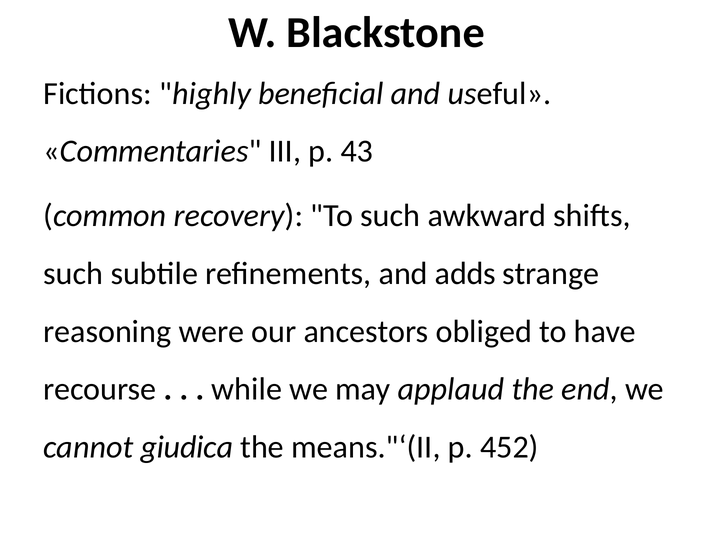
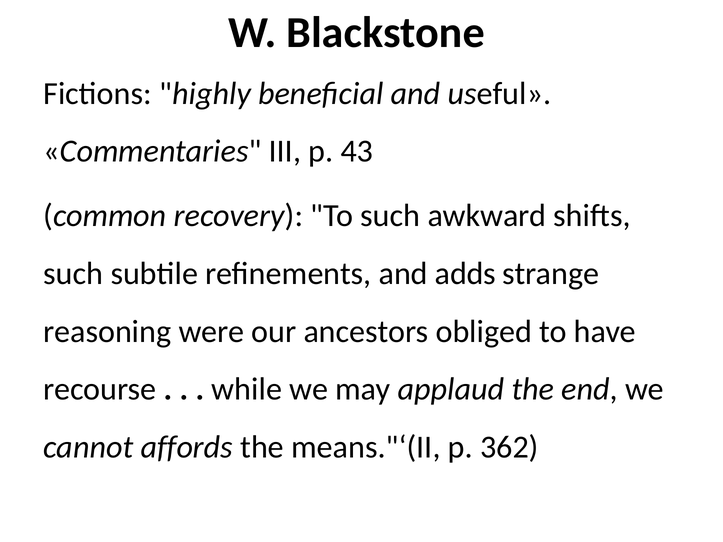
giudica: giudica -> affords (187, 447)
452: 452 -> 362 (509, 447)
